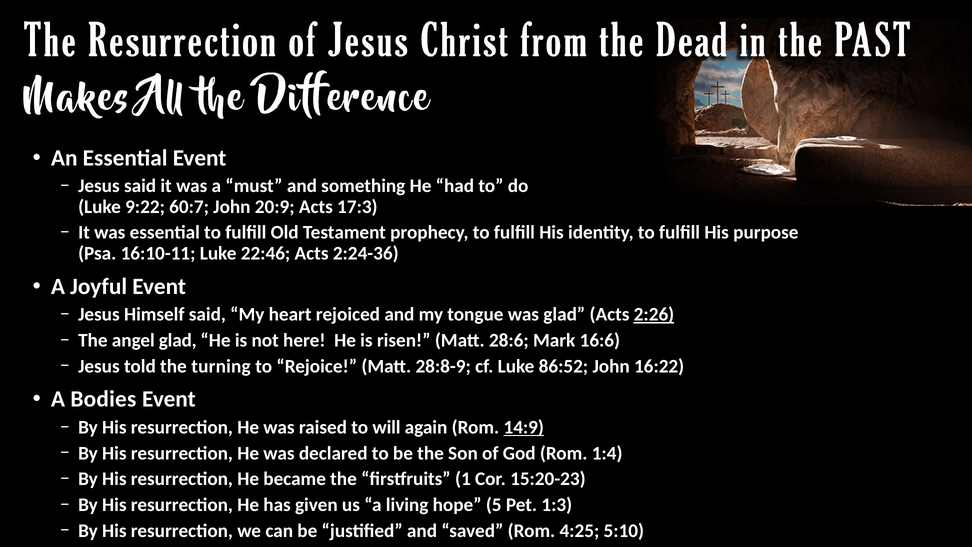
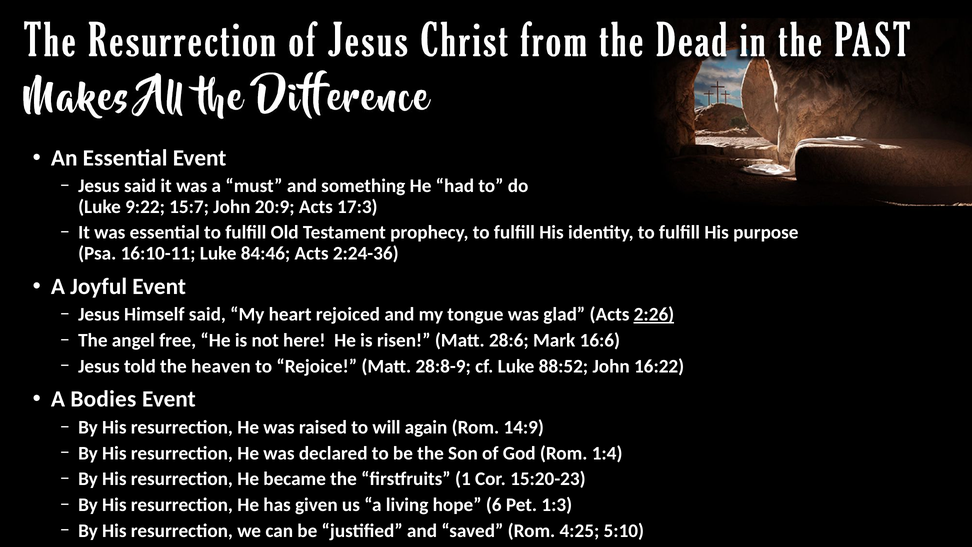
60:7: 60:7 -> 15:7 (189, 207)
22:46: 22:46 -> 84:46 (266, 253)
angel glad: glad -> free (178, 340)
turning: turning -> heaven (221, 366)
86:52: 86:52 -> 88:52 (563, 366)
14:9 underline: present -> none (524, 427)
5: 5 -> 6 (494, 505)
